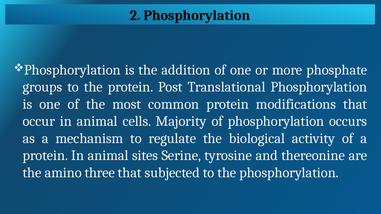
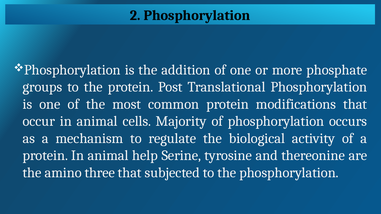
sites: sites -> help (145, 156)
